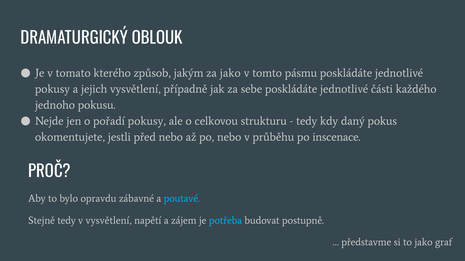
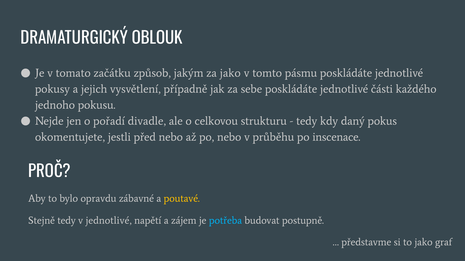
kterého: kterého -> začátku (112, 73)
pořadí pokusy: pokusy -> divadle (147, 121)
poutavé colour: light blue -> yellow (182, 199)
v vysvětlení: vysvětlení -> jednotlivé (109, 221)
